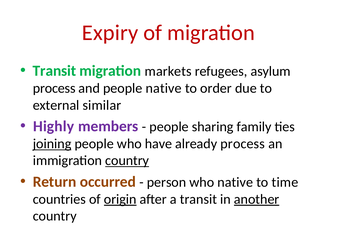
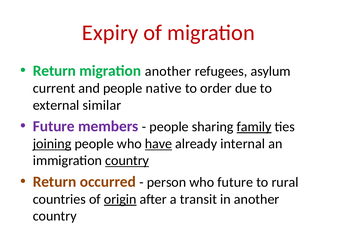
Transit: Transit -> Return (54, 71)
migration markets: markets -> another (168, 71)
process: process -> current (54, 89)
Highly: Highly -> Future (54, 127)
family underline: none -> present (254, 127)
have underline: none -> present (158, 144)
already process: process -> internal (243, 144)
who native: native -> future (235, 183)
time: time -> rural (285, 183)
another underline: present -> none (257, 200)
